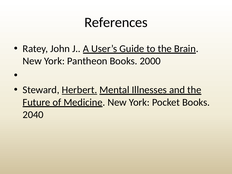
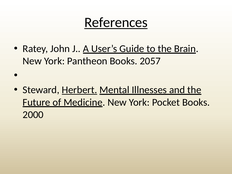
References underline: none -> present (116, 22)
2000: 2000 -> 2057 (150, 61)
2040: 2040 -> 2000 (33, 115)
